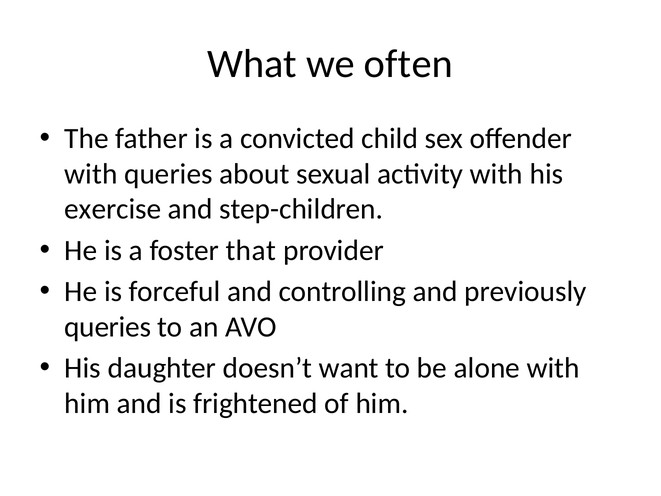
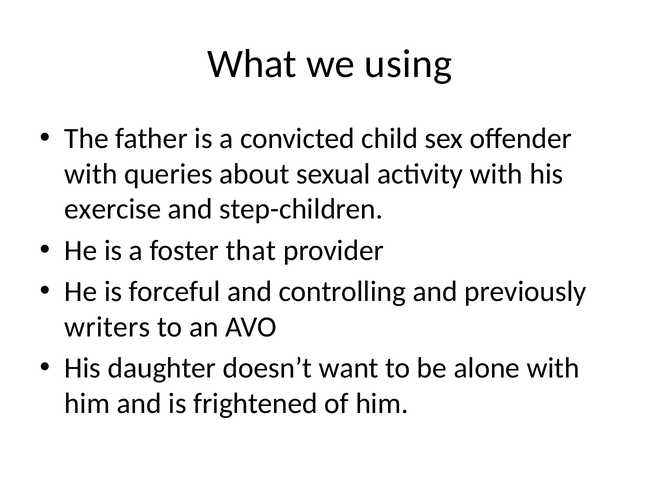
often: often -> using (408, 64)
queries: queries -> writers (107, 327)
